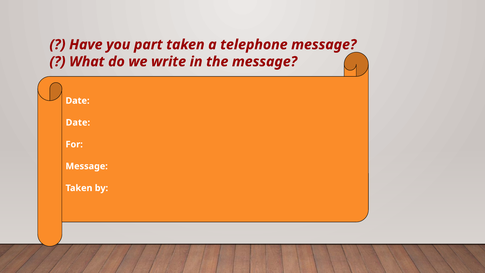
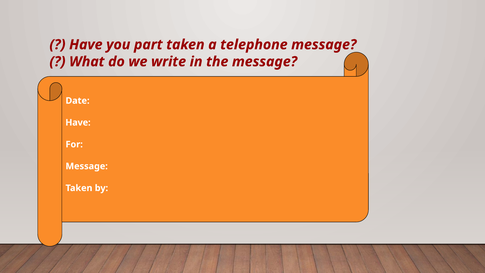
Date: Date -> Have (78, 122)
